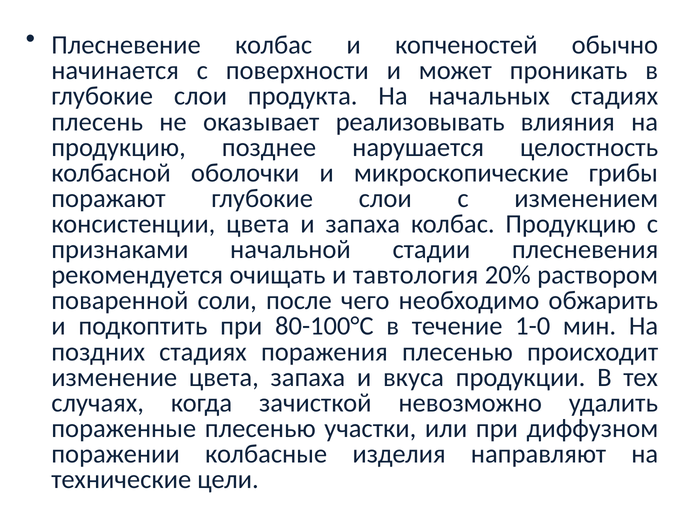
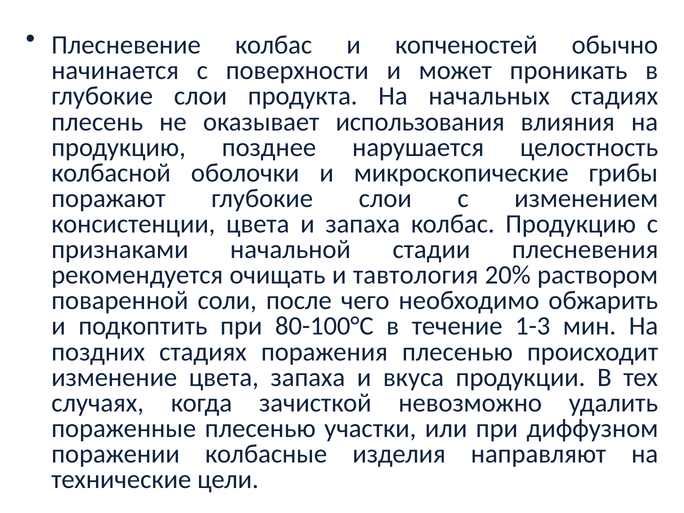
реализовывать: реализовывать -> использования (420, 122)
1-0: 1-0 -> 1-3 (533, 326)
